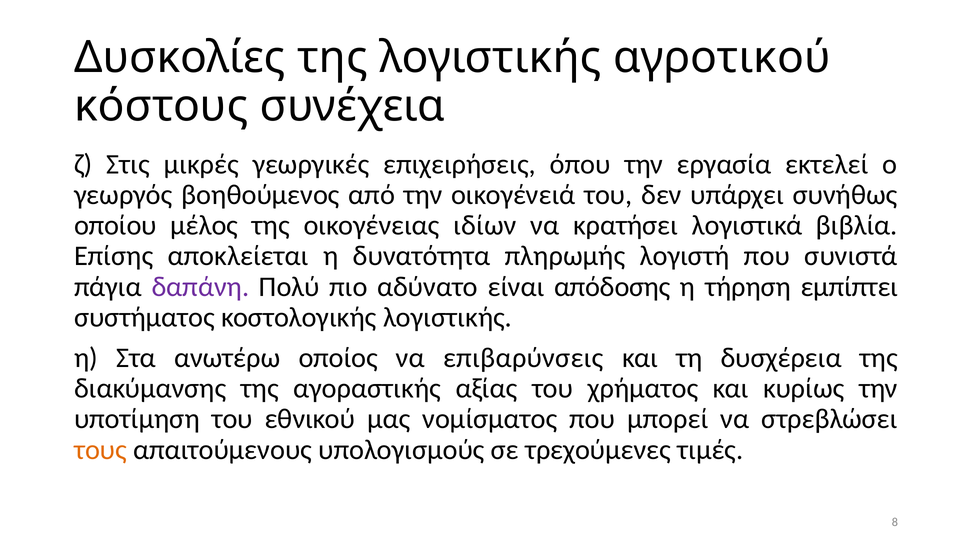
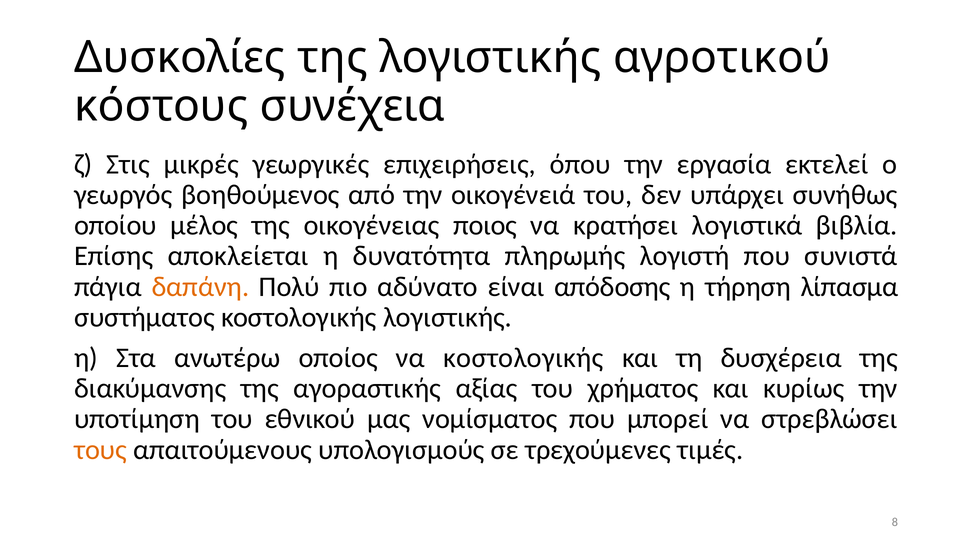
ιδίων: ιδίων -> ποιος (485, 225)
δαπάνη colour: purple -> orange (200, 287)
εμπίπτει: εμπίπτει -> λίπασμα (849, 287)
να επιβαρύνσεις: επιβαρύνσεις -> κοστολογικής (523, 358)
